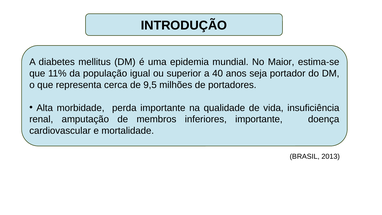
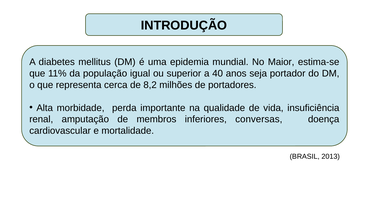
9,5: 9,5 -> 8,2 (150, 85)
inferiores importante: importante -> conversas (259, 119)
